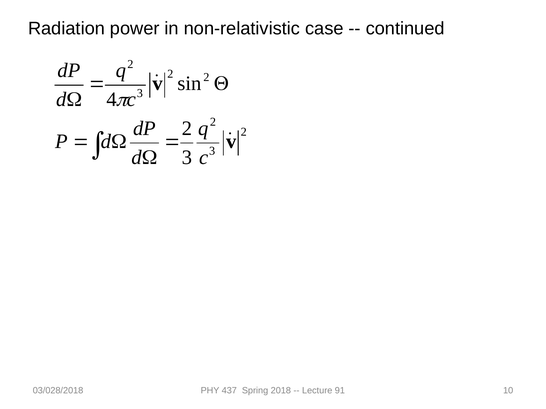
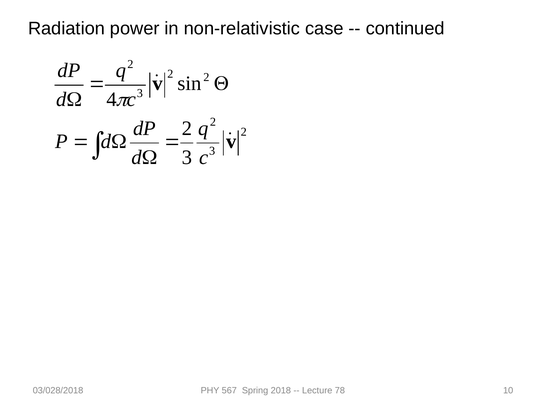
437: 437 -> 567 (229, 391)
91: 91 -> 78 (340, 391)
